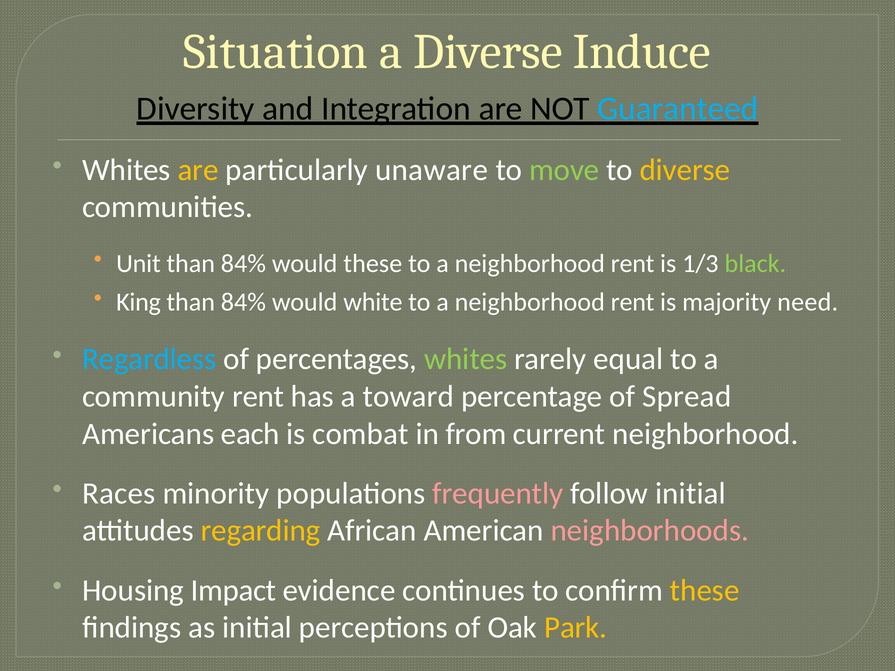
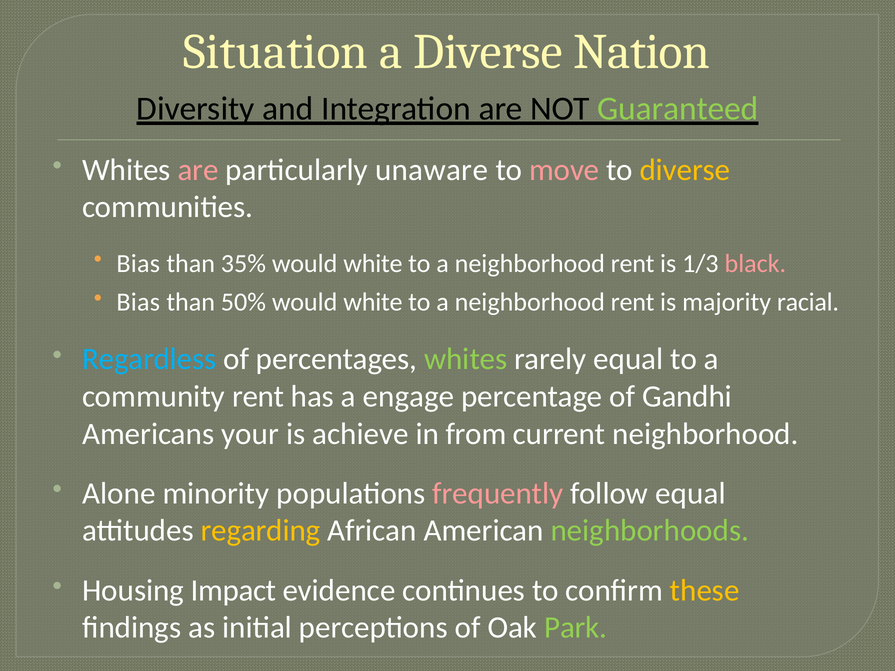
Induce: Induce -> Nation (642, 52)
Guaranteed colour: light blue -> light green (678, 109)
are colour: yellow -> pink (198, 170)
move colour: light green -> pink (564, 170)
Unit: Unit -> Bias (138, 264)
84%: 84% -> 35% (243, 264)
these: these -> white (373, 264)
black colour: light green -> pink (755, 264)
King: King -> Bias (138, 302)
84%: 84% -> 50% (243, 302)
need: need -> racial (808, 302)
toward: toward -> engage (408, 397)
Spread: Spread -> Gandhi (687, 397)
each: each -> your (250, 434)
combat: combat -> achieve (360, 434)
Races: Races -> Alone (119, 494)
follow initial: initial -> equal (690, 494)
neighborhoods colour: pink -> light green (650, 531)
Park colour: yellow -> light green (576, 628)
